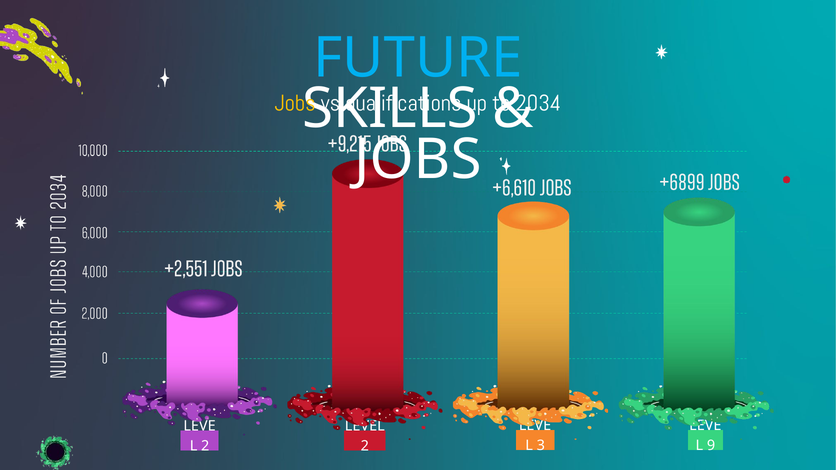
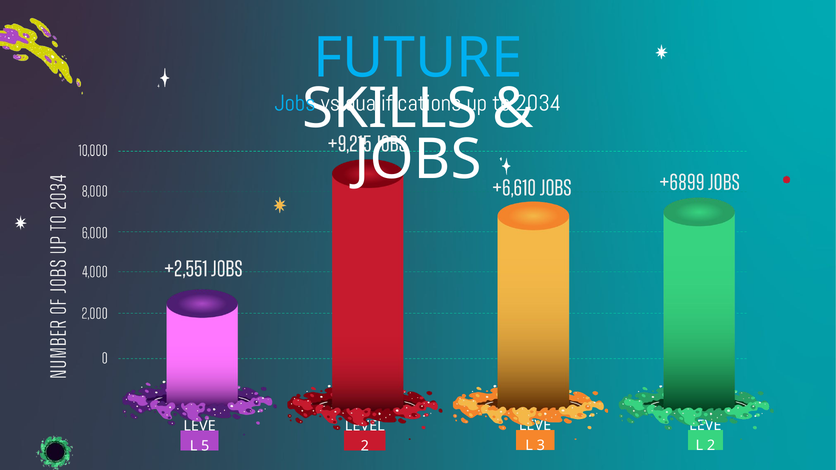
Jobs colour: yellow -> light blue (295, 104)
9: 9 -> 2 (711, 446)
2: 2 -> 5 (205, 446)
